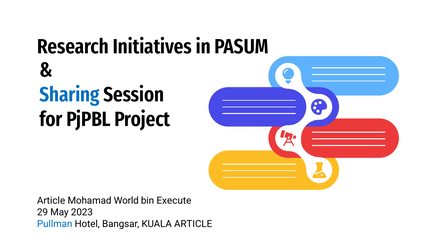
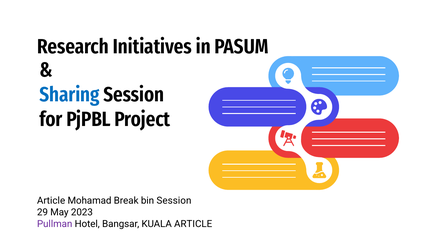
World: World -> Break (126, 201)
bin Execute: Execute -> Session (174, 201)
Pullman colour: blue -> purple (55, 224)
